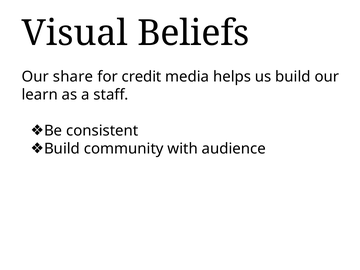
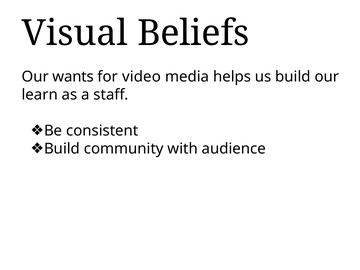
share: share -> wants (73, 77)
credit: credit -> video (141, 77)
